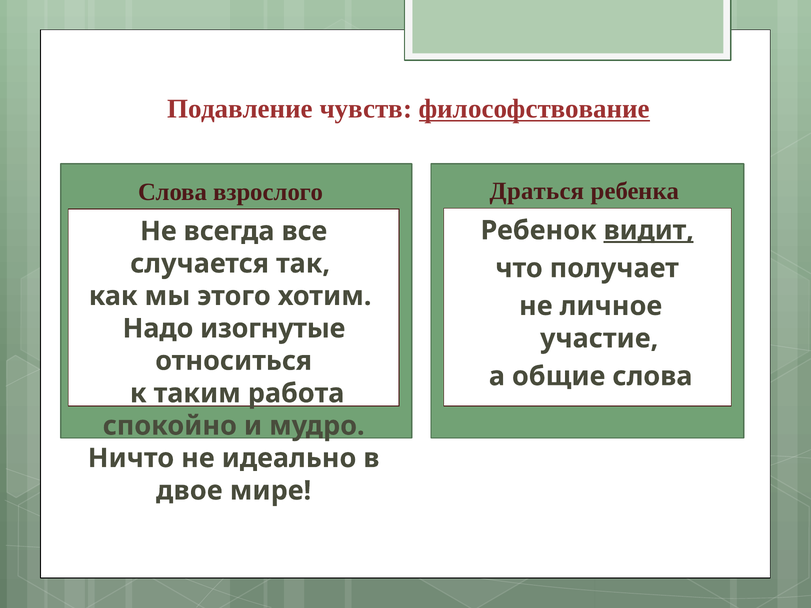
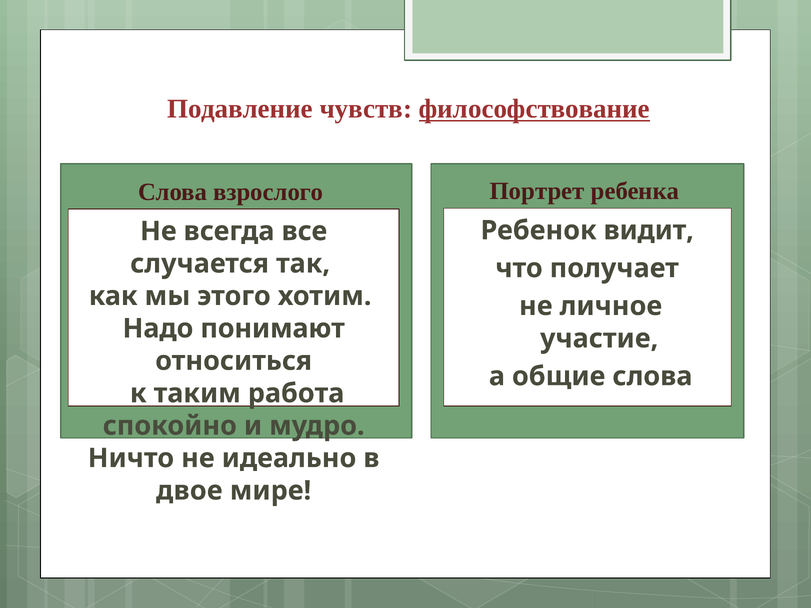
Драться: Драться -> Портрет (537, 191)
видит underline: present -> none (649, 231)
изогнутые: изогнутые -> понимают (273, 329)
